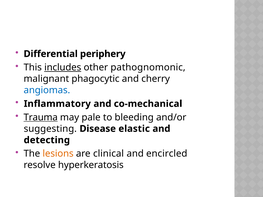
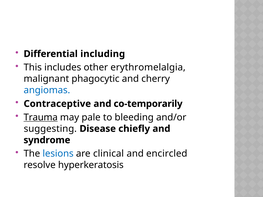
periphery: periphery -> including (103, 54)
includes underline: present -> none (63, 68)
pathognomonic: pathognomonic -> erythromelalgia (148, 68)
Inflammatory: Inflammatory -> Contraceptive (57, 104)
co‐mechanical: co‐mechanical -> co‐temporarily (148, 104)
elastic: elastic -> chiefly (134, 129)
detecting: detecting -> syndrome (47, 140)
lesions colour: orange -> blue (58, 154)
